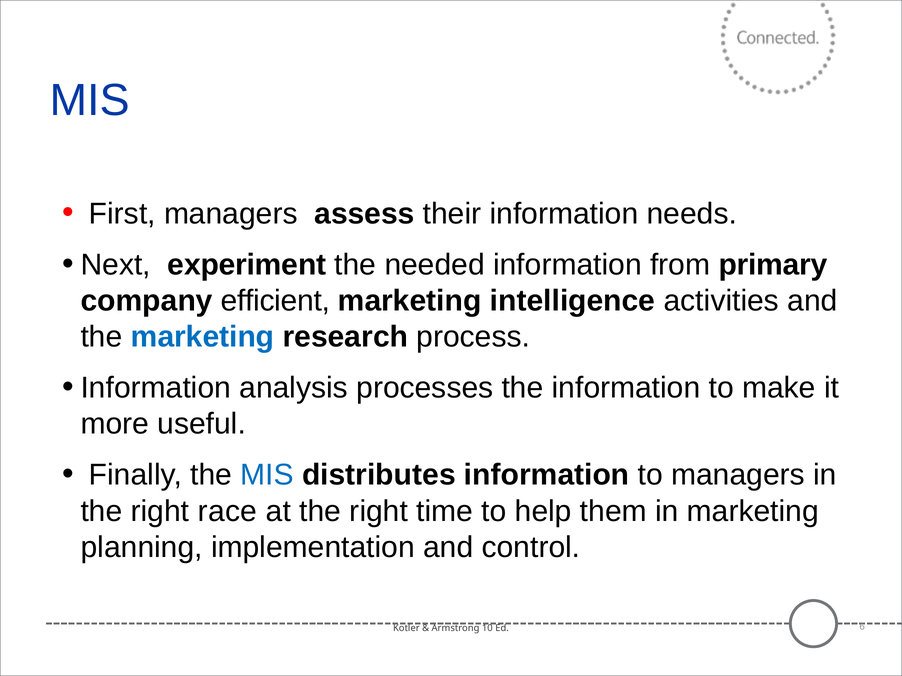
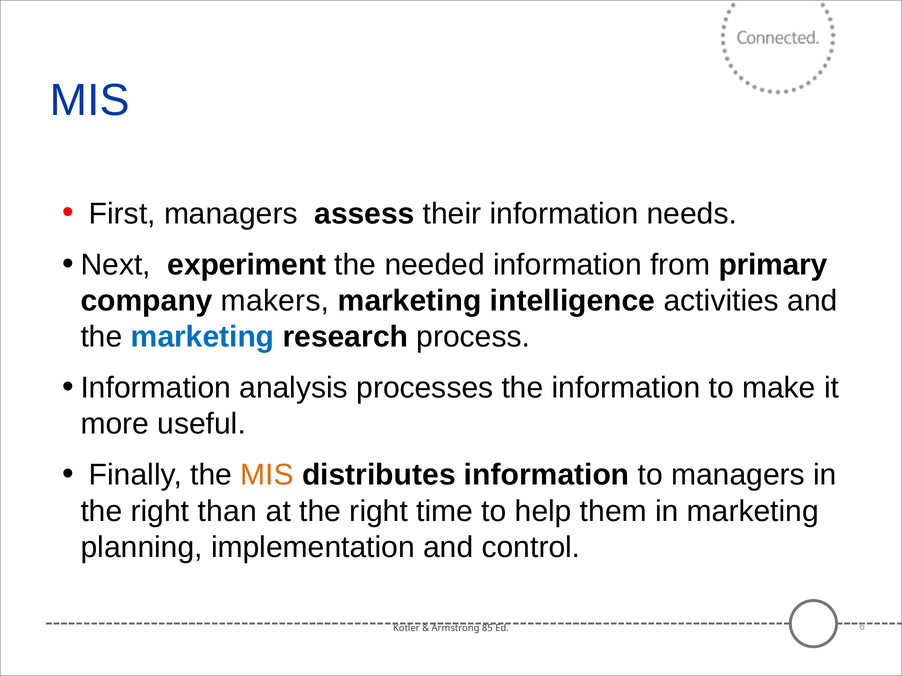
efficient: efficient -> makers (275, 301)
MIS colour: blue -> orange (267, 475)
race: race -> than (227, 511)
10: 10 -> 85 (487, 629)
